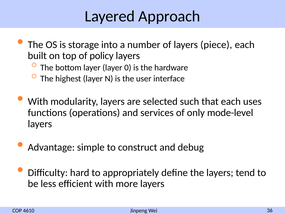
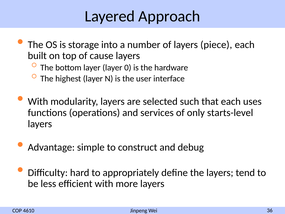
policy: policy -> cause (102, 56)
mode-level: mode-level -> starts-level (230, 113)
